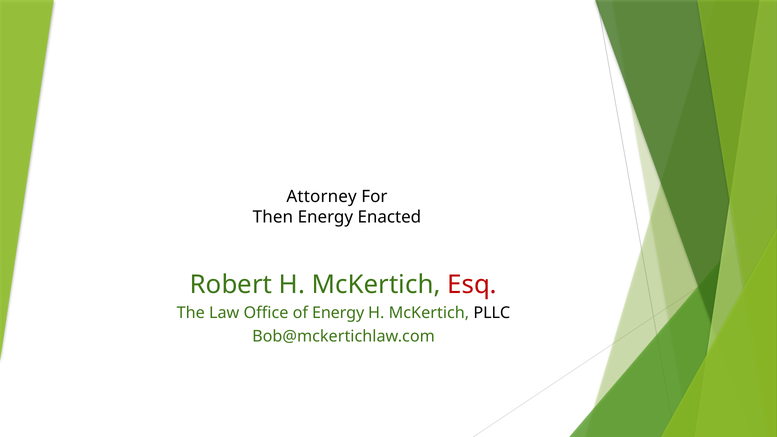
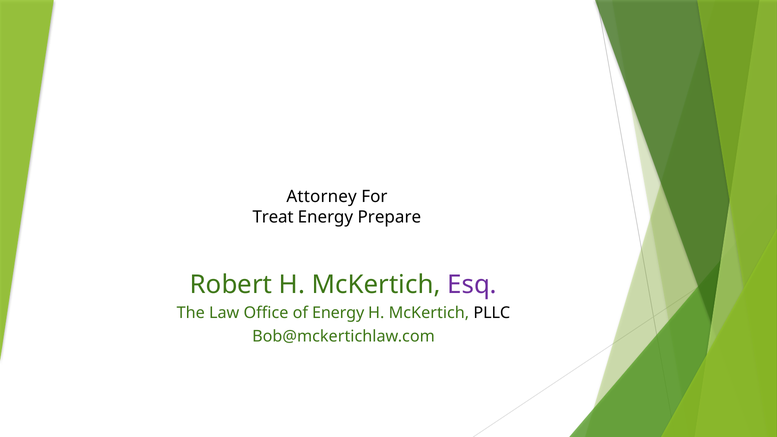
Then: Then -> Treat (273, 217)
Enacted: Enacted -> Prepare (389, 217)
Esq colour: red -> purple (472, 285)
